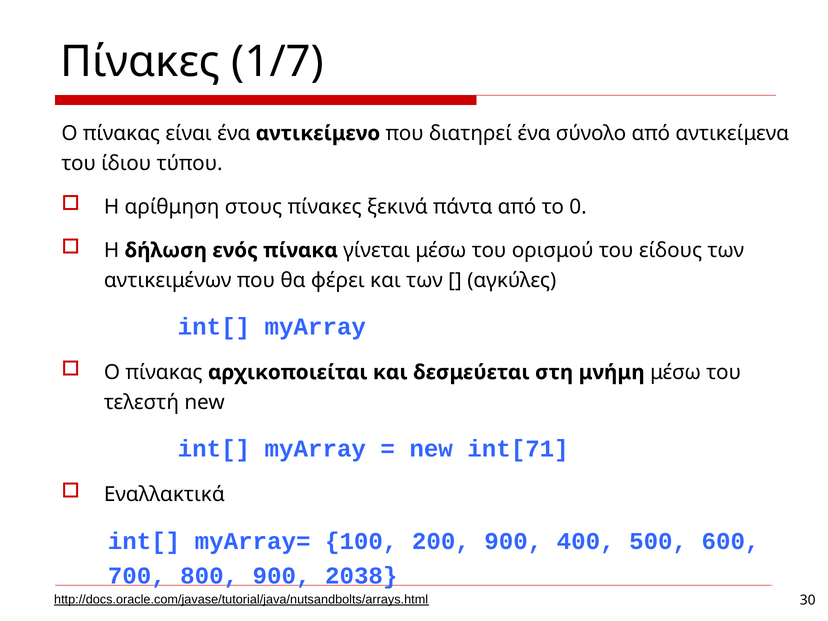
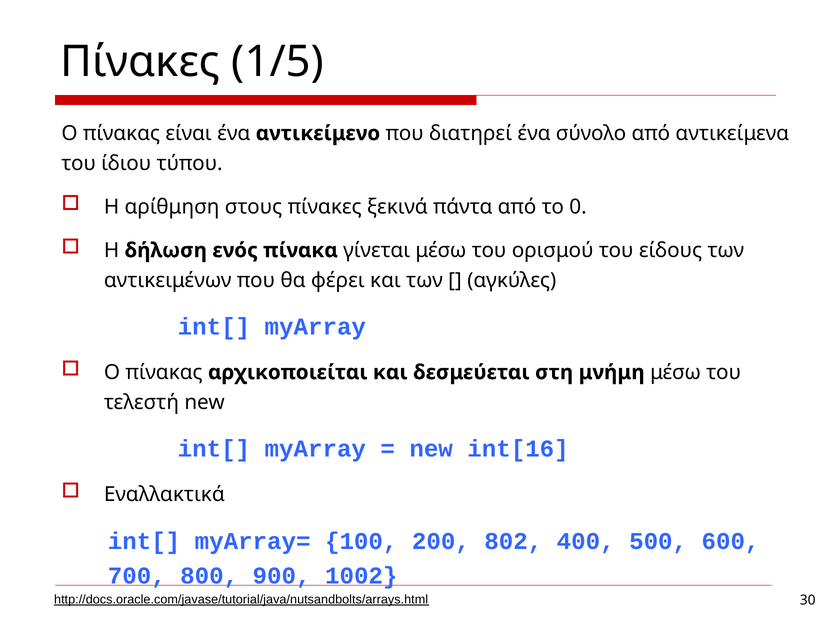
1/7: 1/7 -> 1/5 (278, 62)
int[71: int[71 -> int[16 (518, 449)
200 900: 900 -> 802 (513, 541)
2038: 2038 -> 1002 (361, 576)
